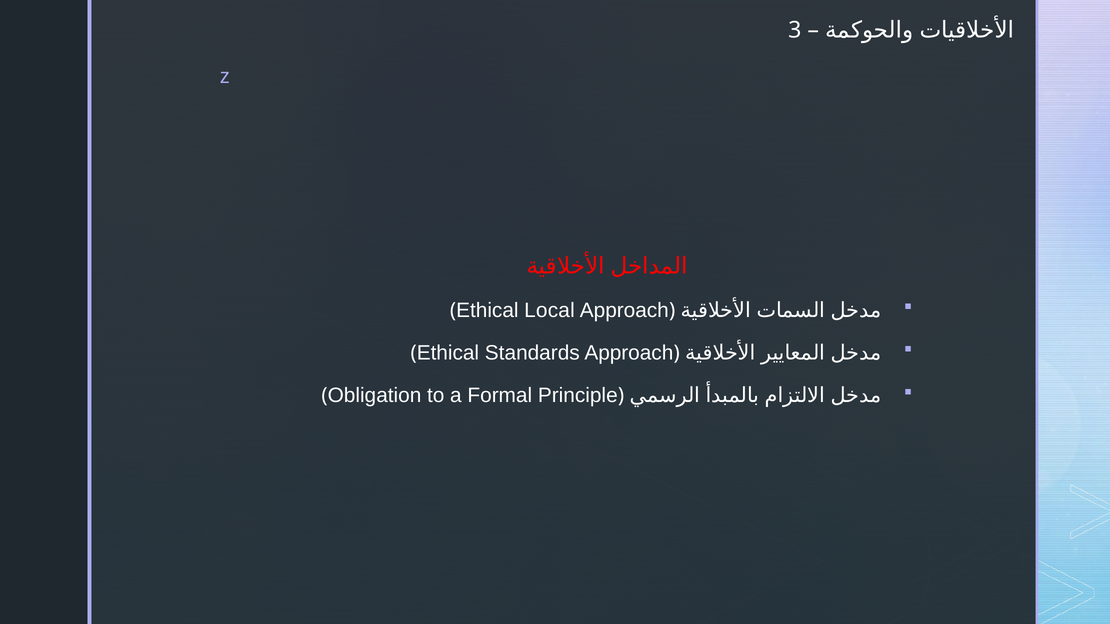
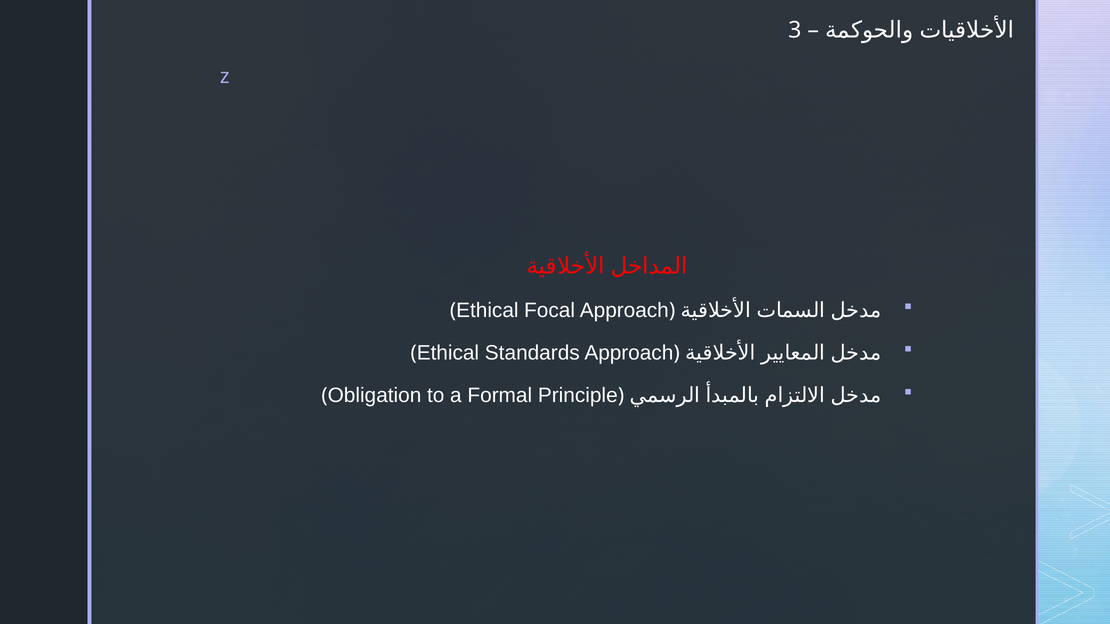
Local: Local -> Focal (550, 310)
